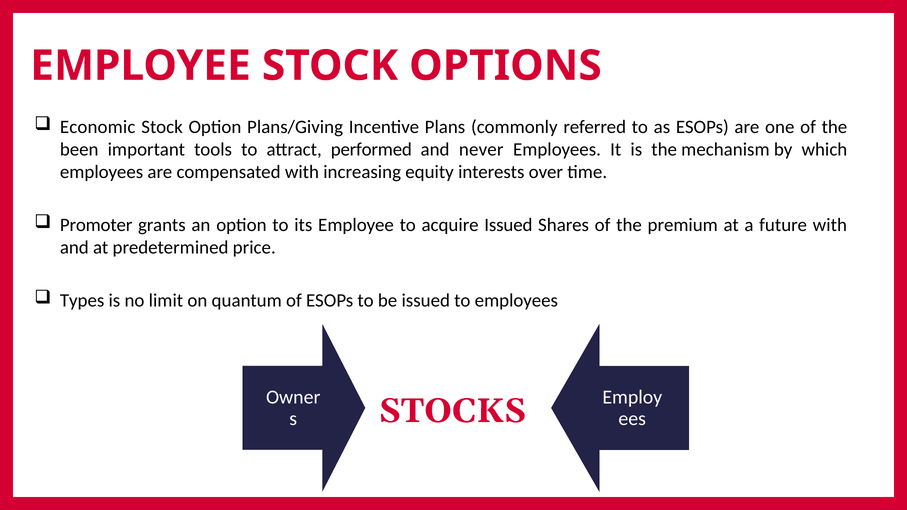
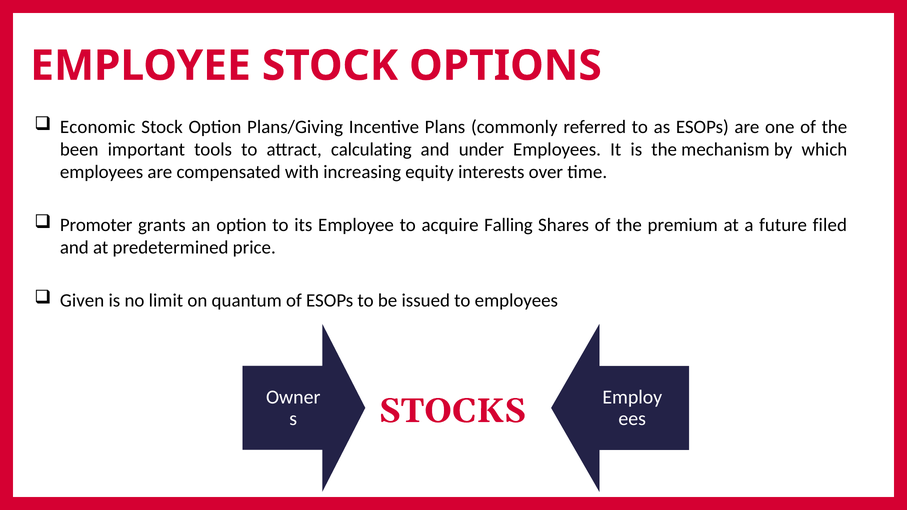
performed: performed -> calculating (371, 150)
never: never -> under (481, 150)
acquire Issued: Issued -> Falling (508, 225)
future with: with -> filed (830, 225)
Types: Types -> Given (82, 301)
